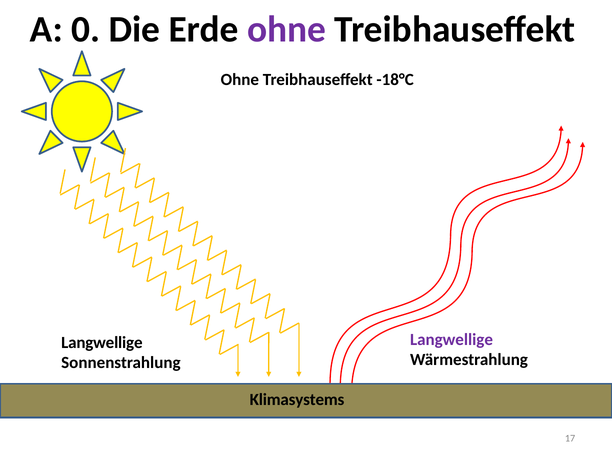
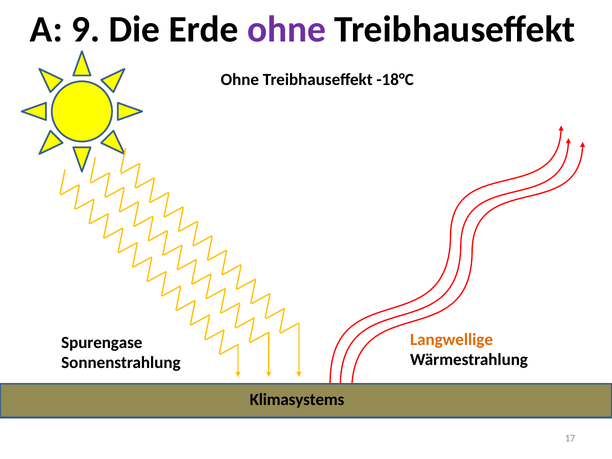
0: 0 -> 9 (86, 29)
Langwellige colour: purple -> orange (451, 339)
Langwellige: Langwellige -> Spurengase (102, 342)
